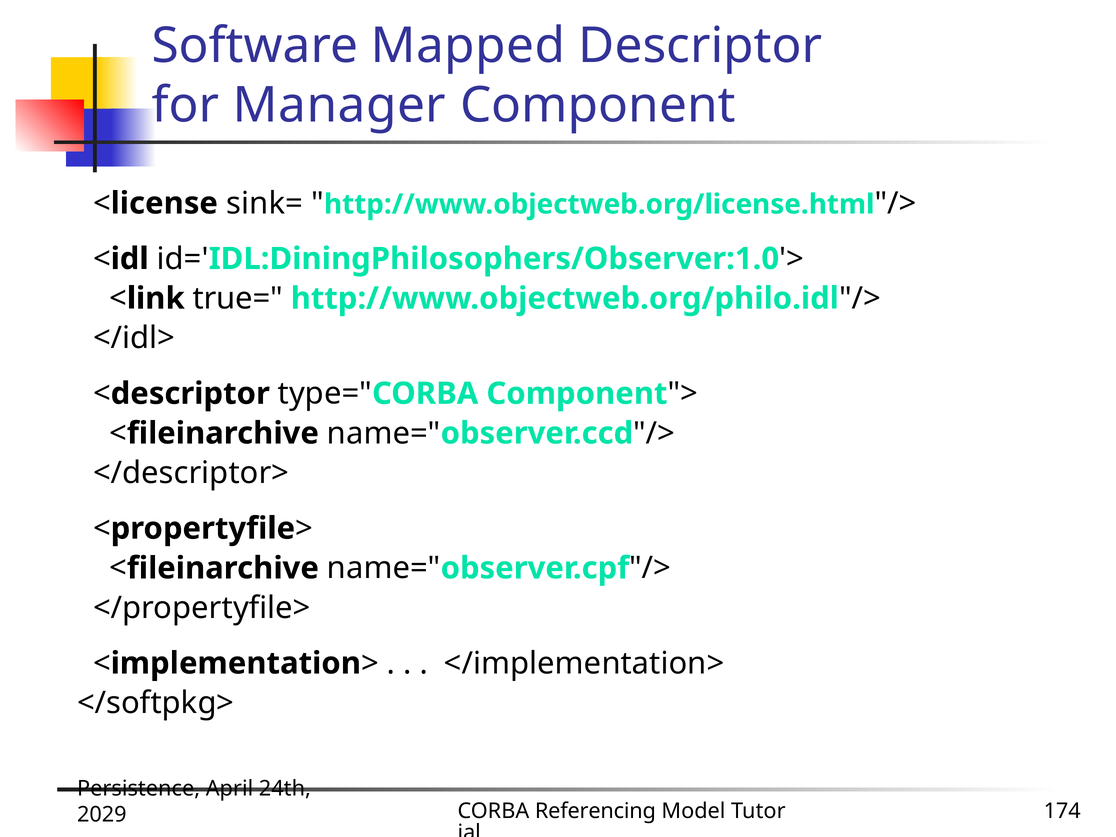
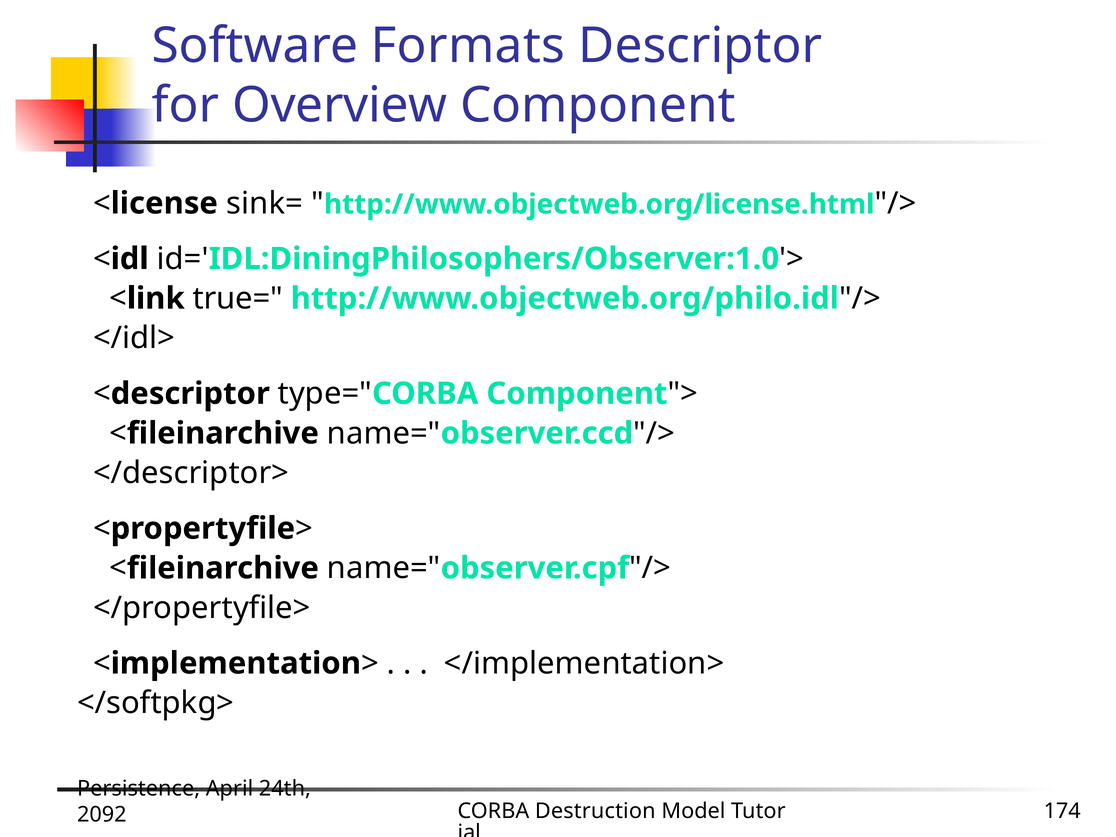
Mapped: Mapped -> Formats (468, 46)
Manager: Manager -> Overview (340, 105)
Referencing: Referencing -> Destruction (595, 811)
2029: 2029 -> 2092 (102, 814)
